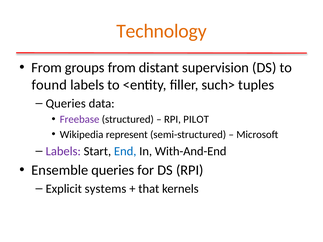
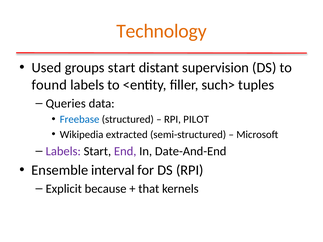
From: From -> Used (46, 68)
groups from: from -> start (122, 68)
Freebase colour: purple -> blue (80, 120)
represent: represent -> extracted (127, 135)
End colour: blue -> purple (125, 151)
With-And-End: With-And-End -> Date-And-End (191, 151)
Ensemble queries: queries -> interval (113, 170)
systems: systems -> because (106, 189)
